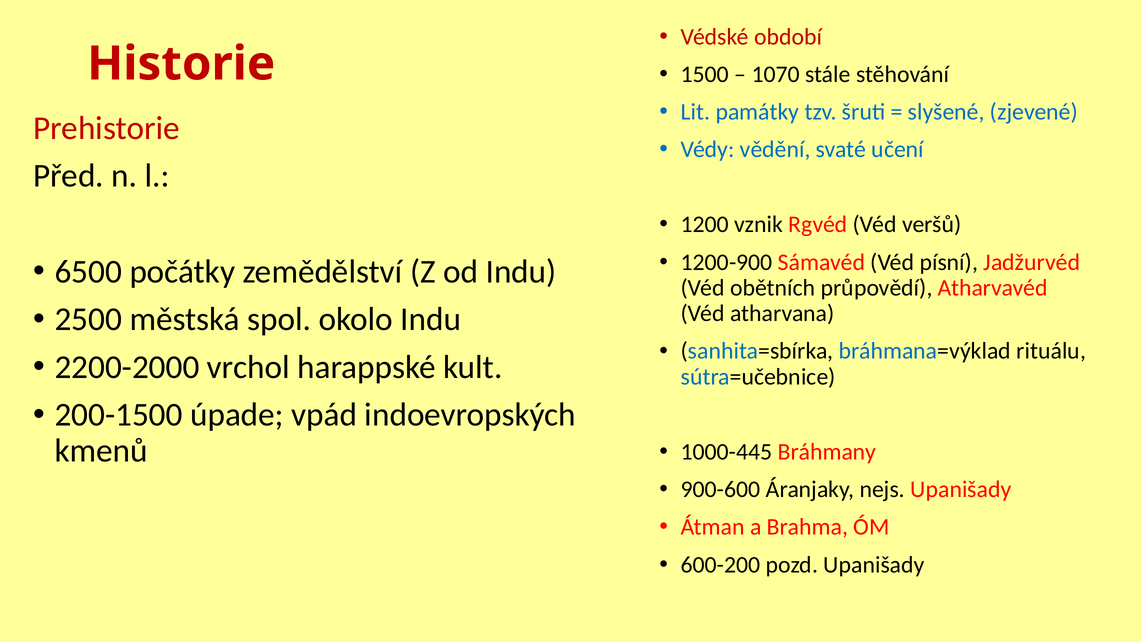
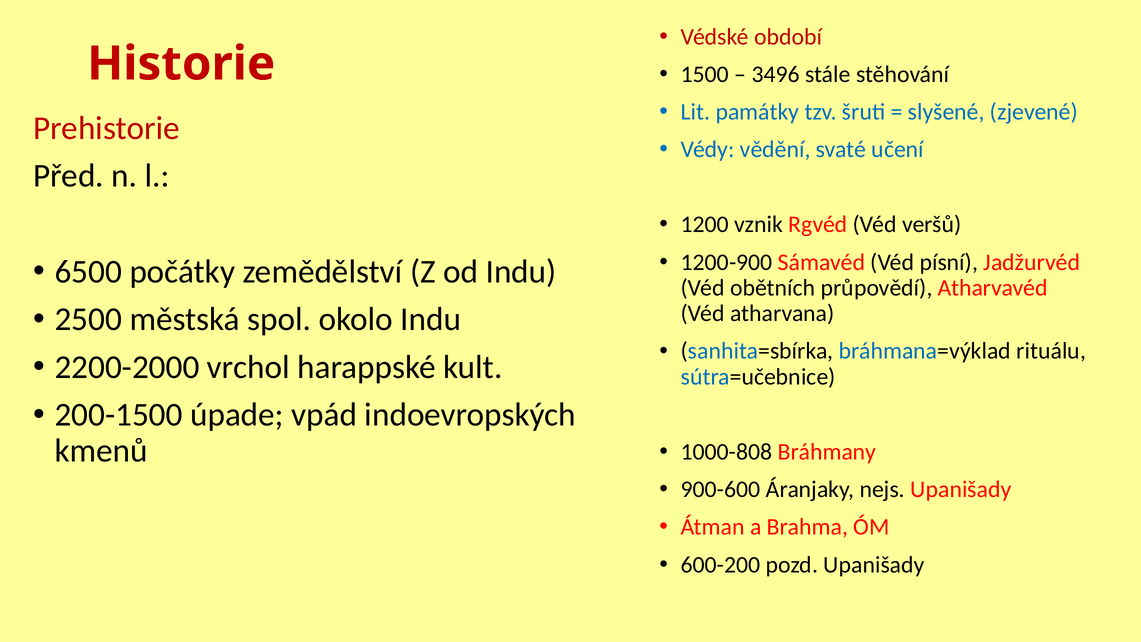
1070: 1070 -> 3496 (776, 74)
1000-445: 1000-445 -> 1000-808 (727, 452)
